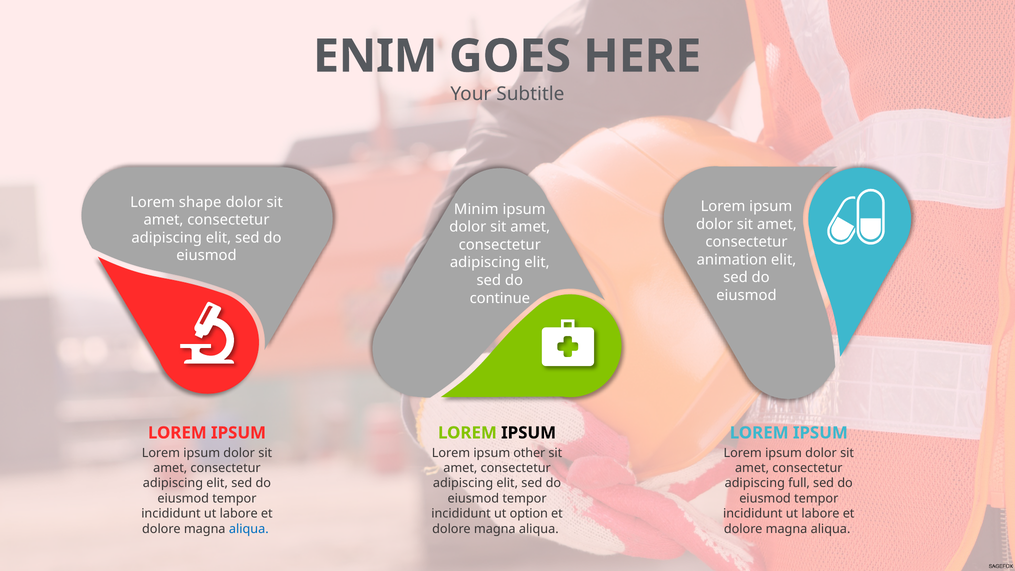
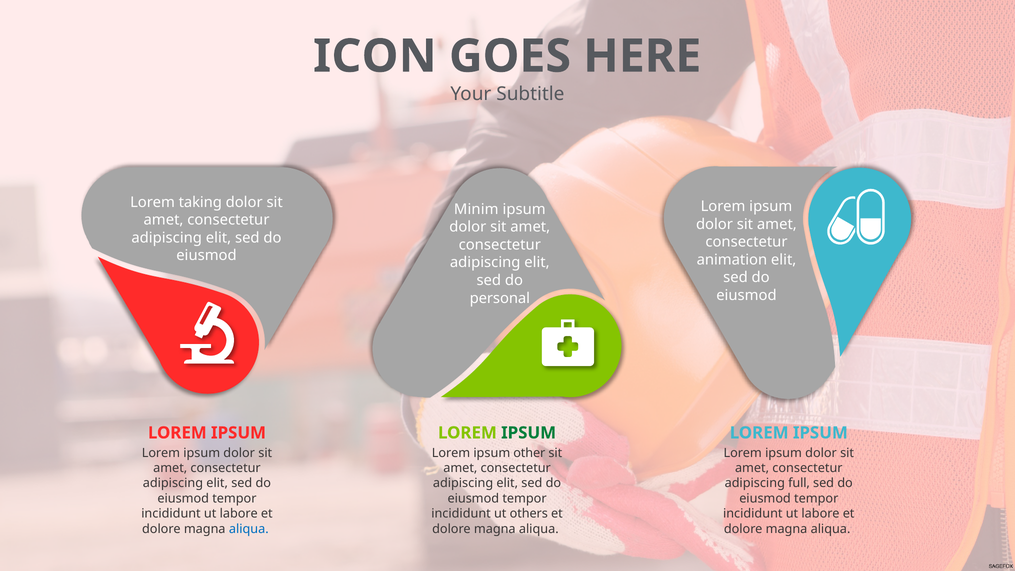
ENIM: ENIM -> ICON (375, 56)
shape: shape -> taking (200, 202)
continue: continue -> personal (500, 298)
IPSUM colour: black -> green (529, 433)
option: option -> others (529, 514)
